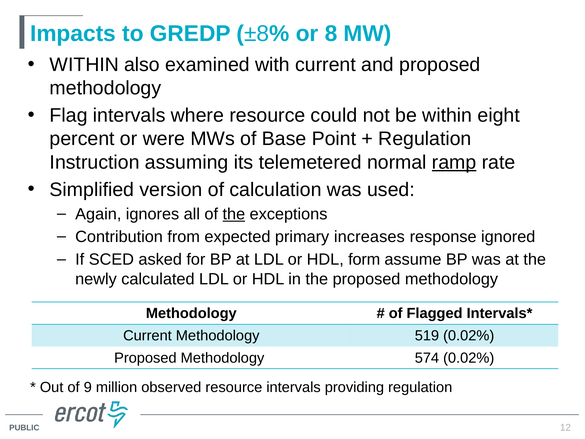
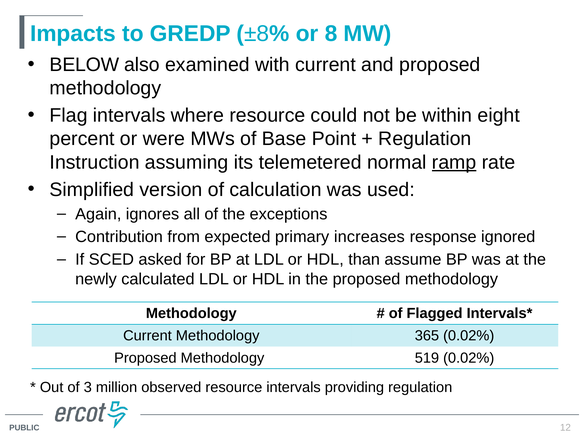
WITHIN: WITHIN -> BELOW (84, 65)
the underline: present -> none (234, 214)
form: form -> than (364, 259)
519: 519 -> 365 (427, 335)
574: 574 -> 519 (427, 358)
9: 9 -> 3 (88, 387)
